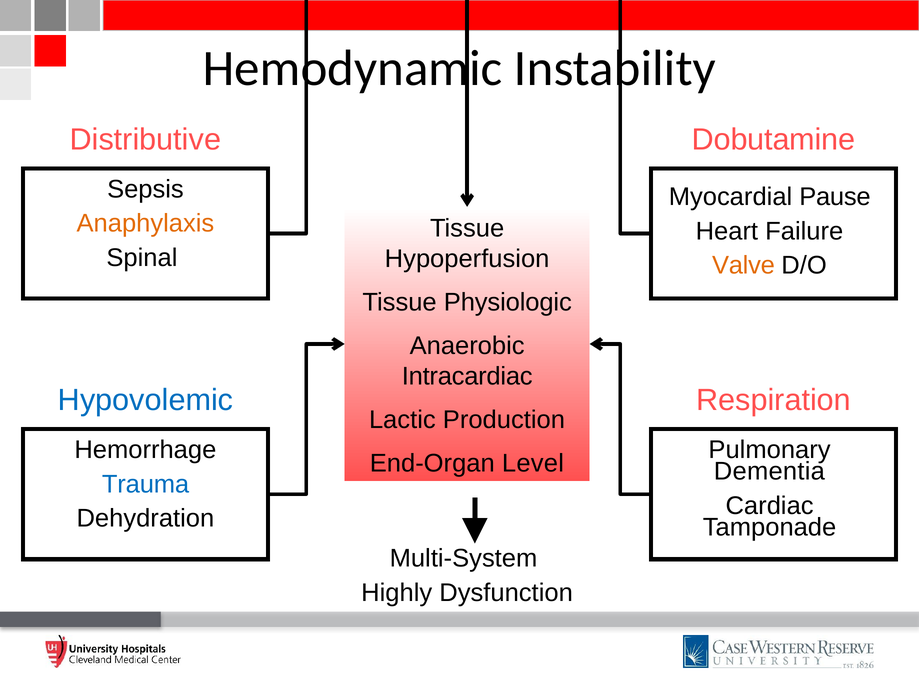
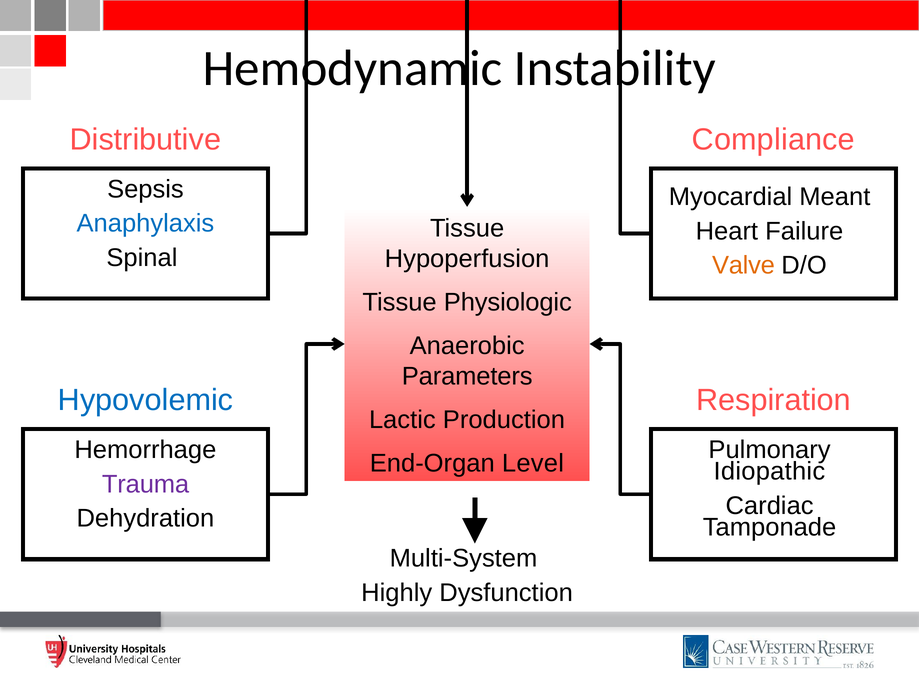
Dobutamine: Dobutamine -> Compliance (773, 140)
Pause: Pause -> Meant (835, 197)
Anaphylaxis colour: orange -> blue (145, 224)
Intracardiac: Intracardiac -> Parameters (467, 377)
Dementia: Dementia -> Idiopathic (769, 472)
Trauma colour: blue -> purple (146, 484)
